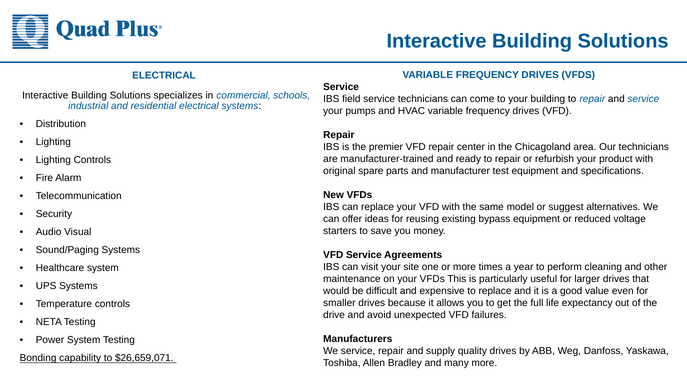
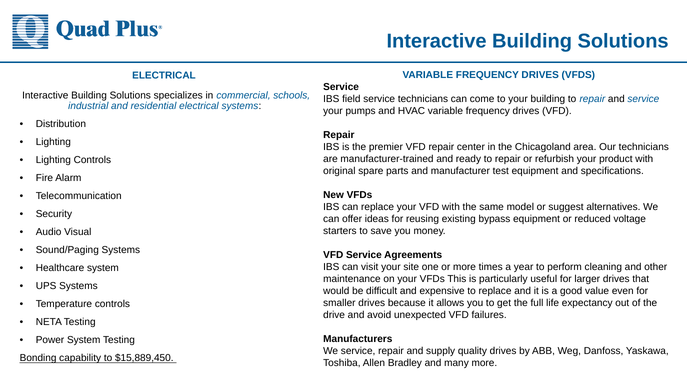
$26,659,071: $26,659,071 -> $15,889,450 (144, 359)
